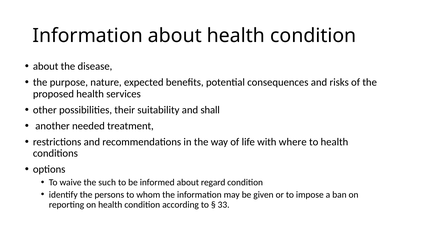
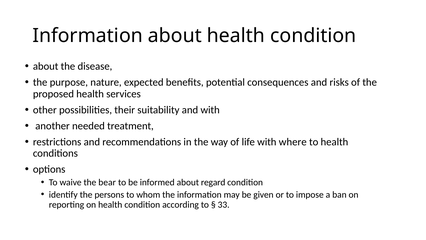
and shall: shall -> with (210, 110)
such: such -> bear (107, 182)
